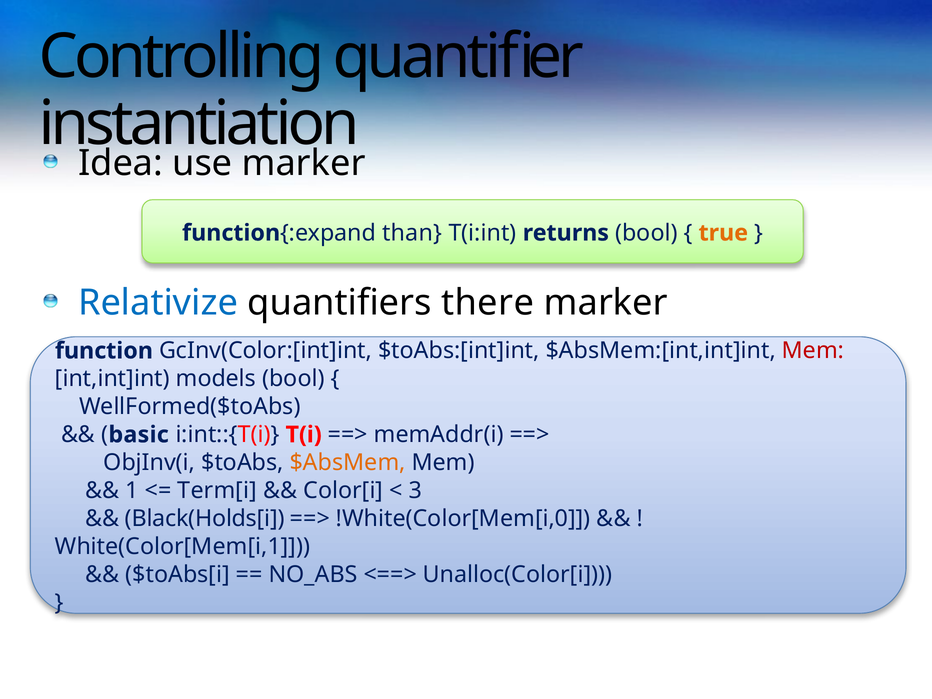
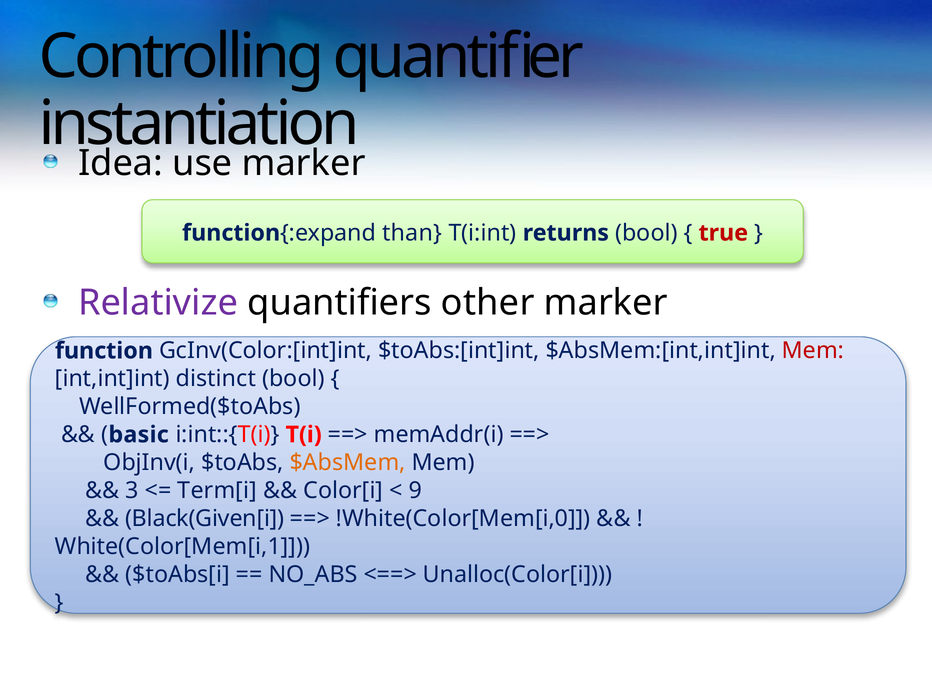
true colour: orange -> red (723, 233)
Relativize colour: blue -> purple (158, 303)
there: there -> other (488, 303)
models: models -> distinct (216, 379)
1: 1 -> 3 (132, 491)
3: 3 -> 9 (415, 491)
Black(Holds[i: Black(Holds[i -> Black(Given[i (205, 519)
